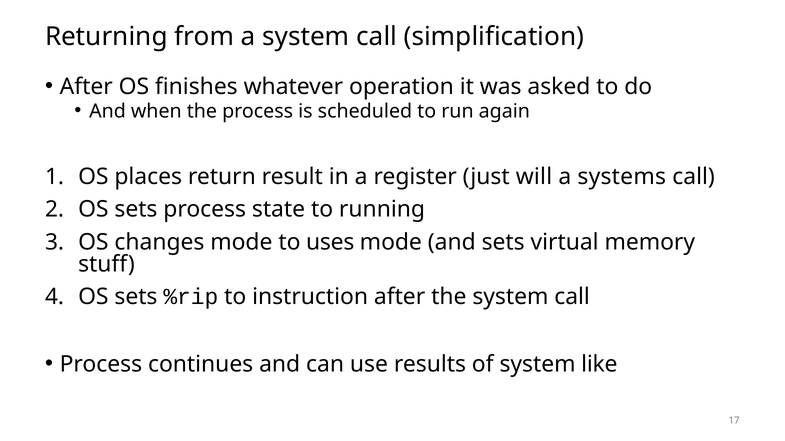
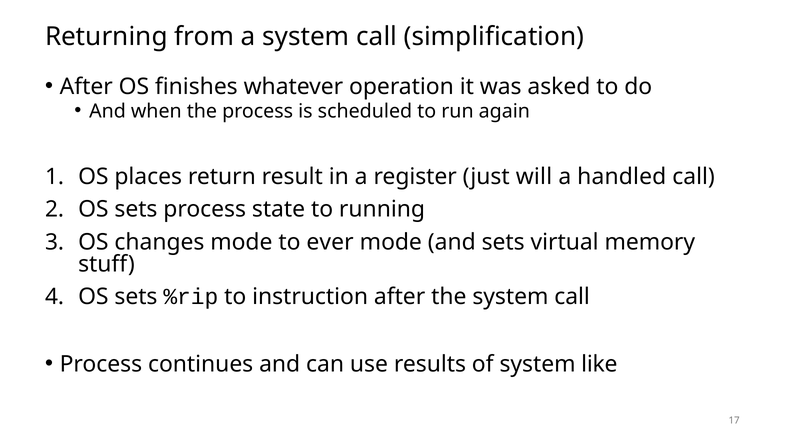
systems: systems -> handled (622, 177)
uses: uses -> ever (330, 242)
